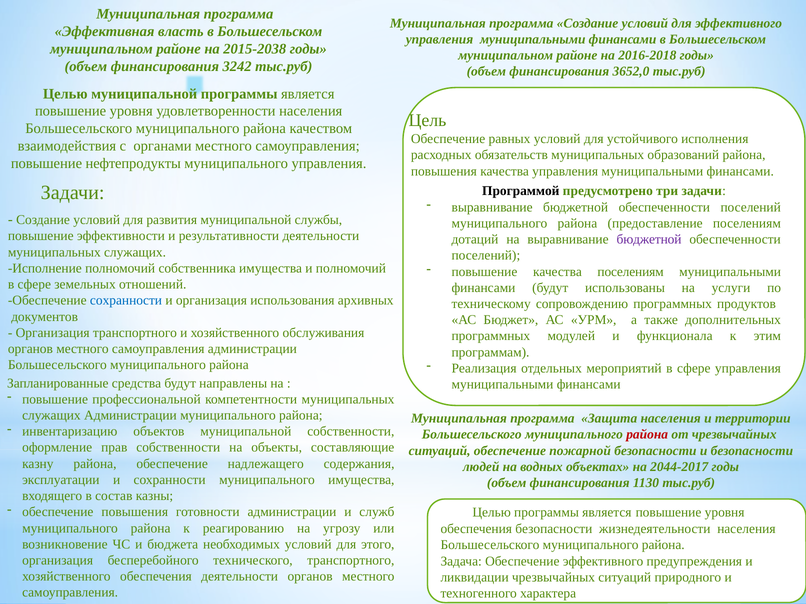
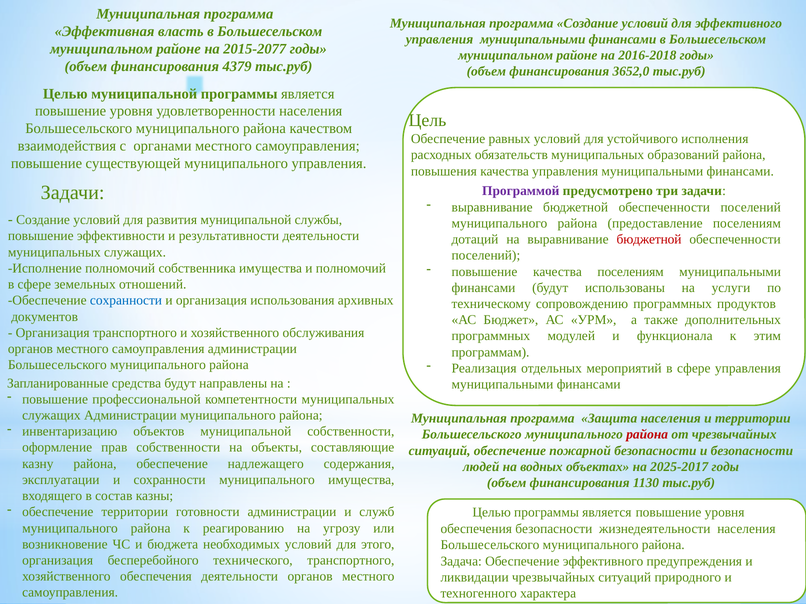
2015-2038: 2015-2038 -> 2015-2077 (255, 49)
3242: 3242 -> 4379 (237, 66)
нефтепродукты: нефтепродукты -> существующей (133, 164)
Программой colour: black -> purple (521, 191)
бюджетной colour: purple -> red (649, 240)
2044-2017: 2044-2017 -> 2025-2017 (679, 467)
обеспечение повышения: повышения -> территории (135, 512)
